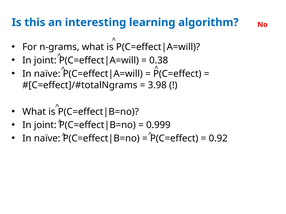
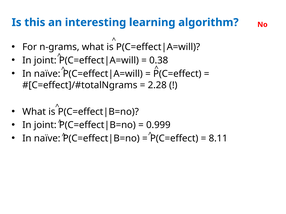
3.98: 3.98 -> 2.28 (157, 85)
0.92: 0.92 -> 8.11 (218, 139)
